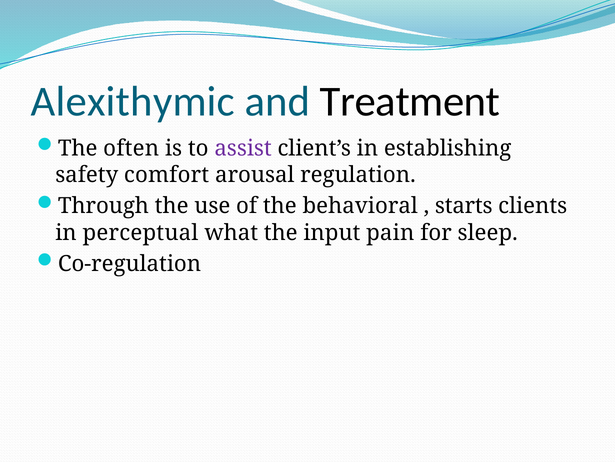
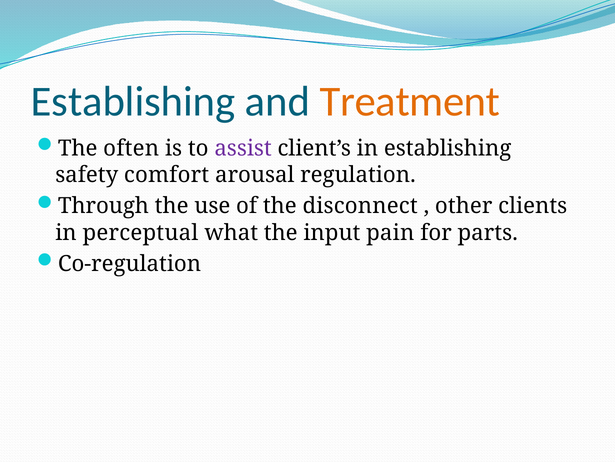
Alexithymic: Alexithymic -> Establishing (133, 102)
Treatment colour: black -> orange (410, 102)
behavioral: behavioral -> disconnect (360, 206)
starts: starts -> other (464, 206)
sleep: sleep -> parts (488, 232)
